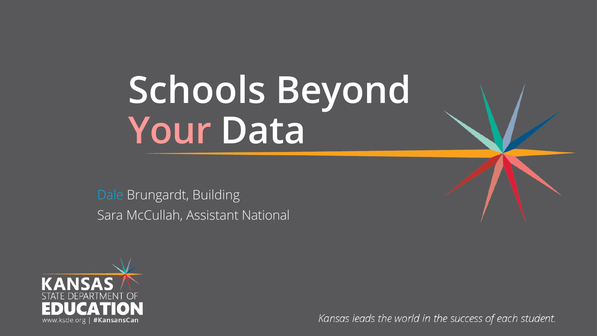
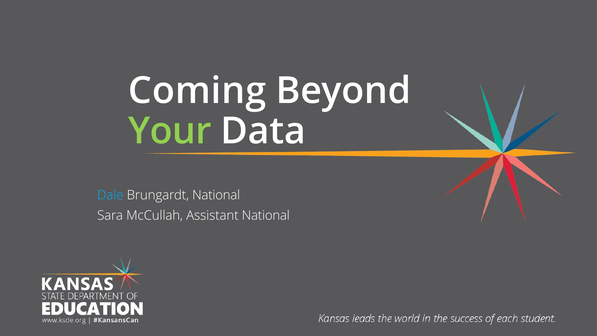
Schools: Schools -> Coming (197, 91)
Your colour: pink -> light green (170, 131)
Brungardt Building: Building -> National (216, 195)
